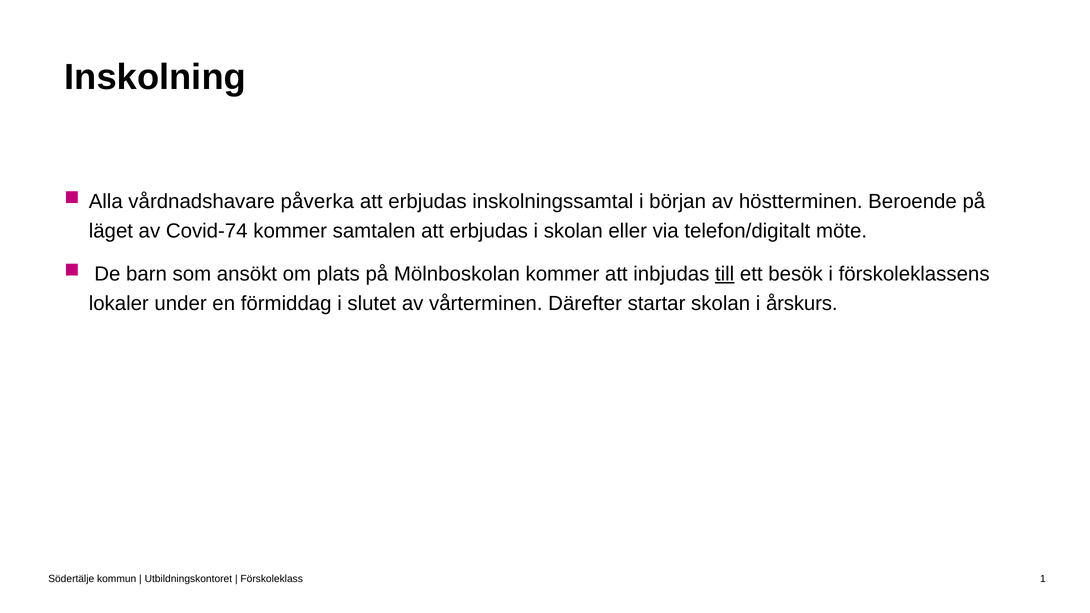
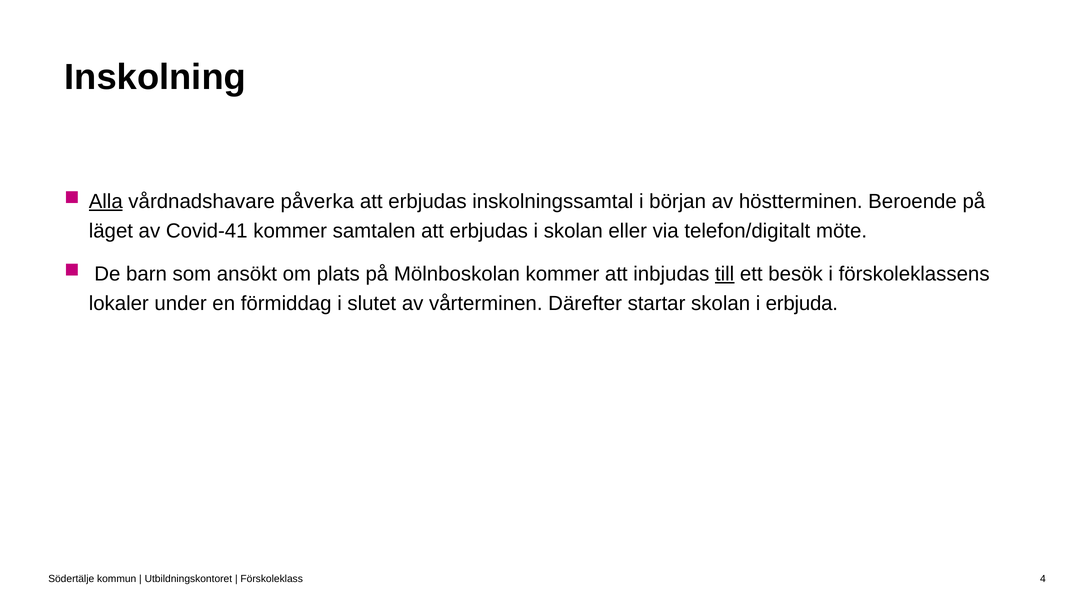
Alla underline: none -> present (106, 202)
Covid-74: Covid-74 -> Covid-41 (207, 231)
årskurs: årskurs -> erbjuda (802, 303)
1: 1 -> 4 (1043, 579)
